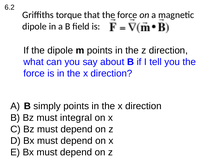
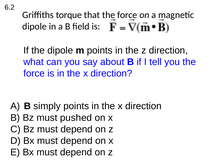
integral: integral -> pushed (76, 118)
